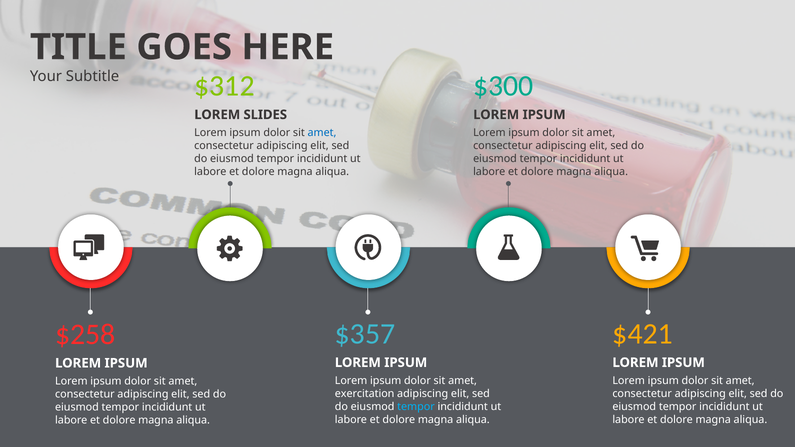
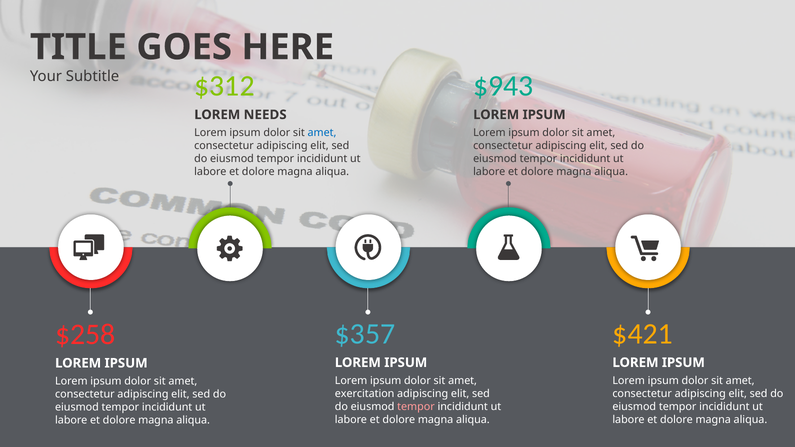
$300: $300 -> $943 (503, 86)
SLIDES: SLIDES -> NEEDS (265, 115)
tempor colour: light blue -> pink (416, 407)
